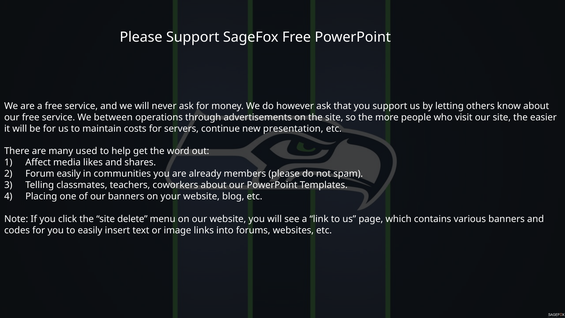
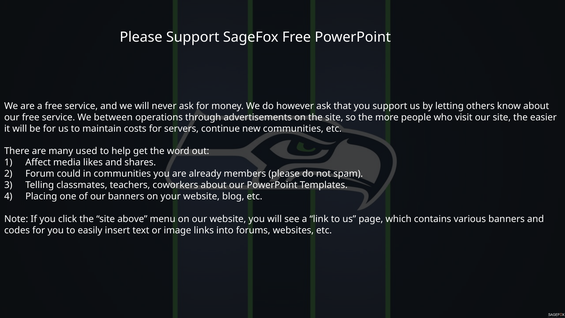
new presentation: presentation -> communities (293, 128)
Forum easily: easily -> could (69, 174)
delete: delete -> above (132, 219)
